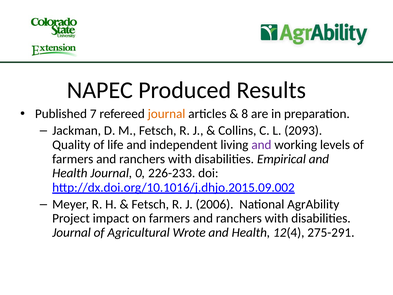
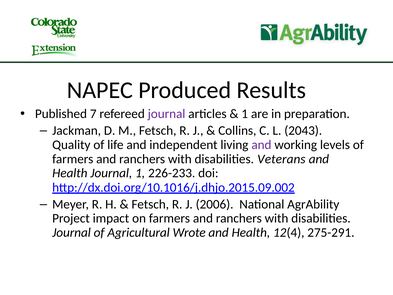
journal colour: orange -> purple (167, 114)
8: 8 -> 1 (245, 114)
2093: 2093 -> 2043 (303, 131)
Empirical: Empirical -> Veterans (281, 159)
Journal 0: 0 -> 1 (140, 173)
